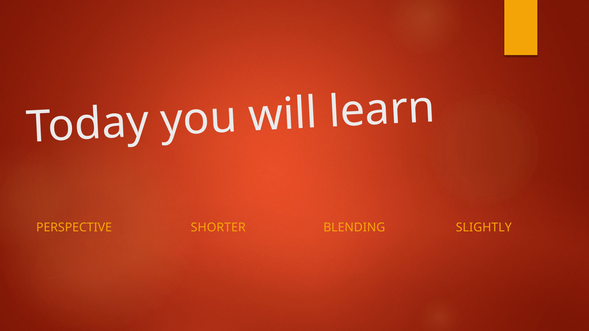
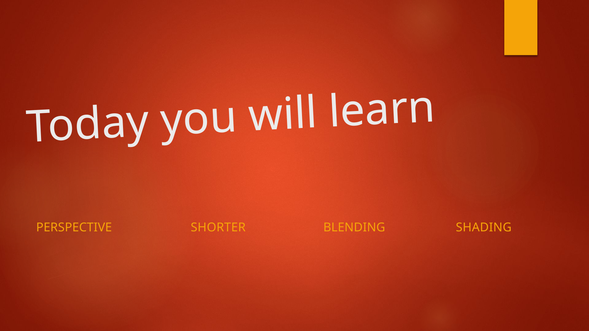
SLIGHTLY: SLIGHTLY -> SHADING (484, 228)
